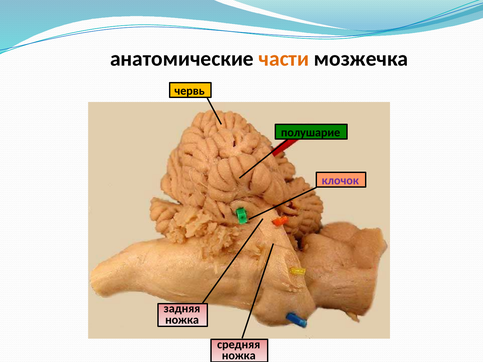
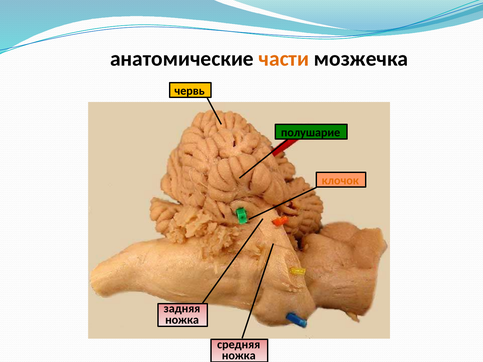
клочок colour: purple -> orange (340, 181)
